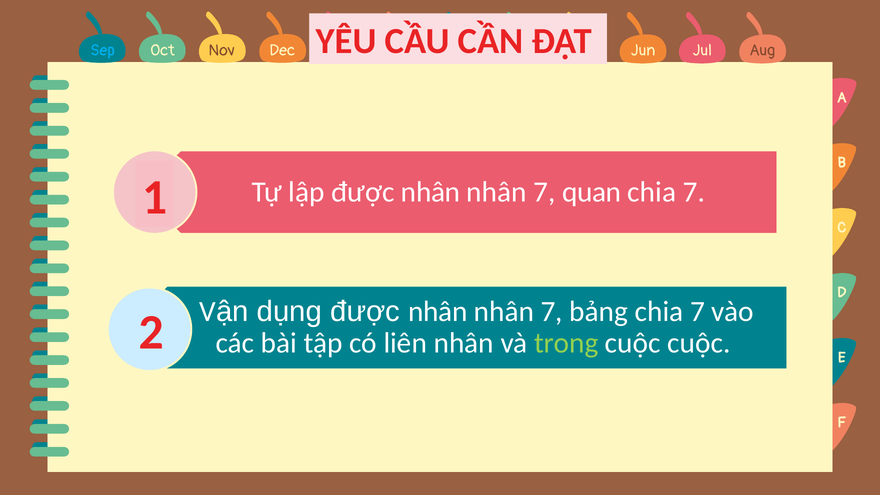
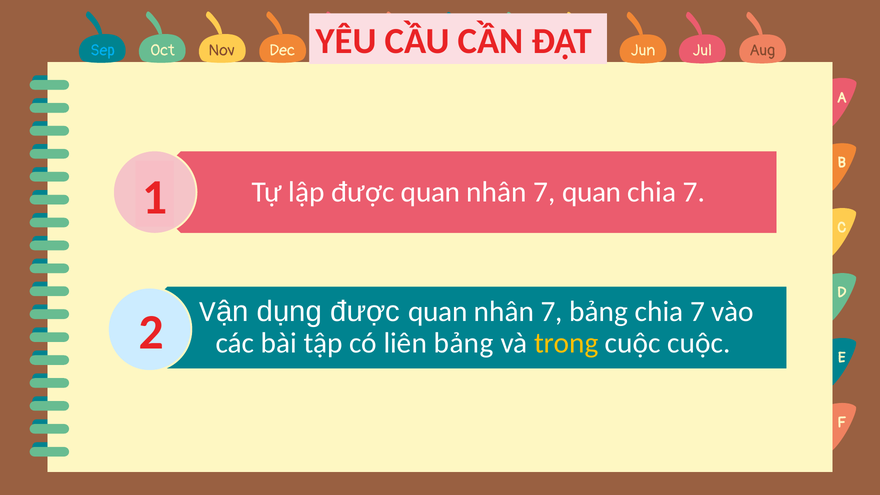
lập được nhân: nhân -> quan (431, 192)
nhân: nhân -> quan (438, 312)
liên nhân: nhân -> bảng (464, 343)
trong colour: light green -> yellow (566, 343)
